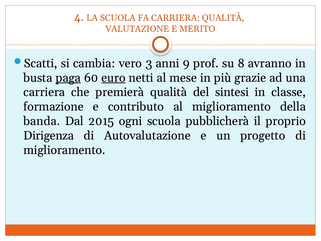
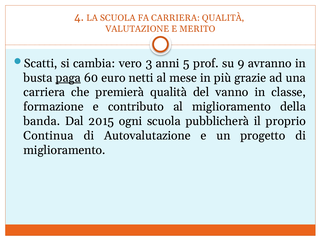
9: 9 -> 5 (186, 63)
8: 8 -> 9 (241, 63)
euro underline: present -> none (113, 78)
sintesi: sintesi -> vanno (232, 92)
Dirigenza: Dirigenza -> Continua (48, 136)
